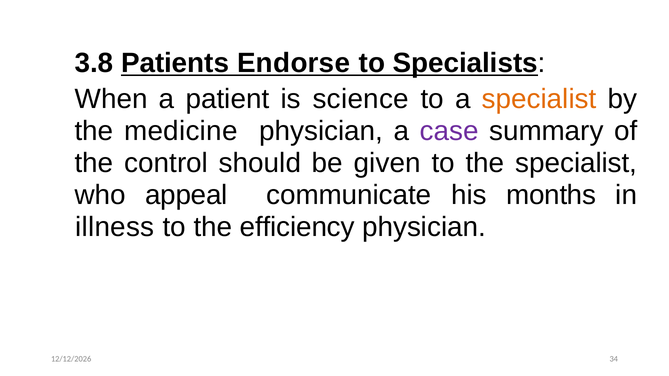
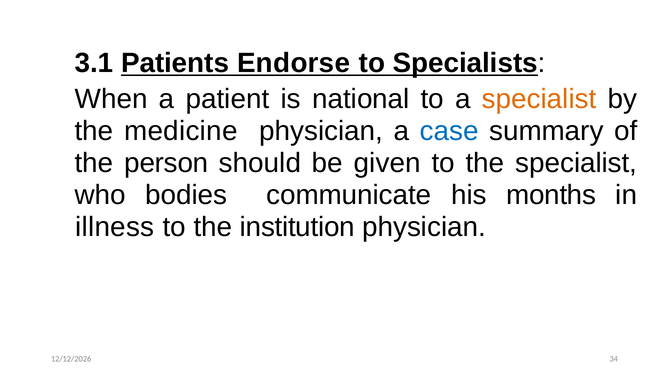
3.8: 3.8 -> 3.1 (94, 63)
science: science -> national (361, 99)
case colour: purple -> blue (449, 131)
control: control -> person (166, 163)
appeal: appeal -> bodies (186, 195)
efficiency: efficiency -> institution (297, 227)
